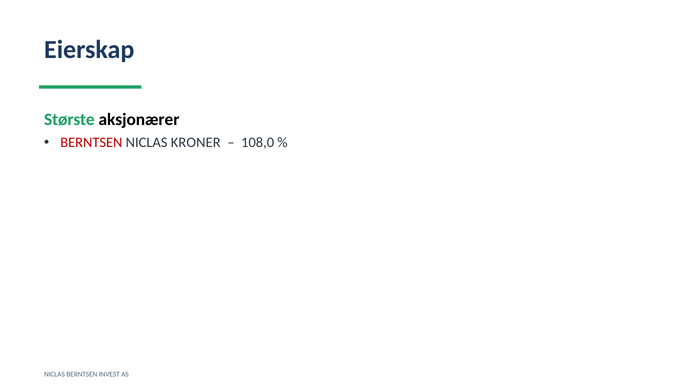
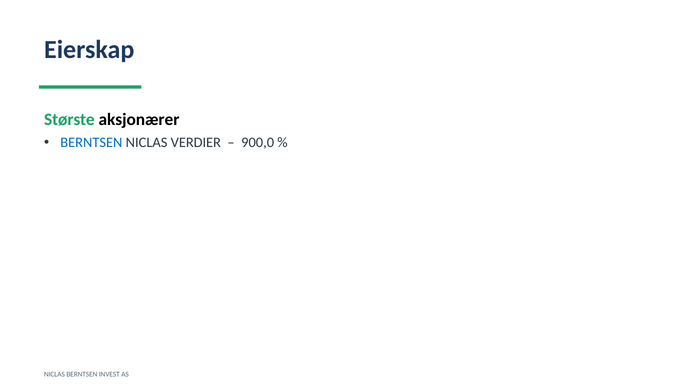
BERNTSEN colour: red -> blue (91, 143)
KRONER: KRONER -> VERDIER (196, 143)
108,0: 108,0 -> 900,0 (258, 143)
